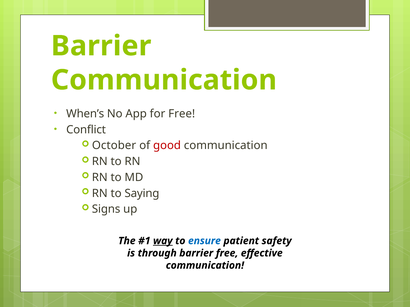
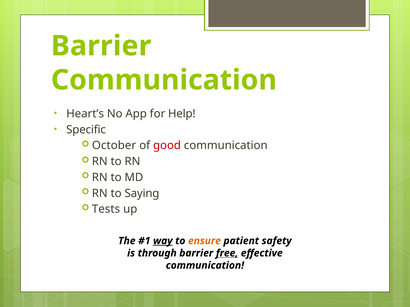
When’s: When’s -> Heart’s (85, 114)
for Free: Free -> Help (182, 114)
Conflict: Conflict -> Specific (86, 130)
Signs: Signs -> Tests (106, 210)
ensure colour: blue -> orange (204, 241)
free underline: none -> present (227, 253)
